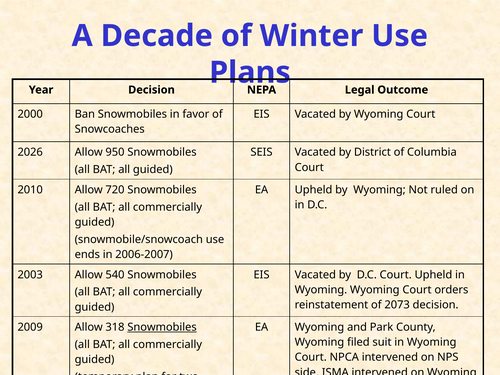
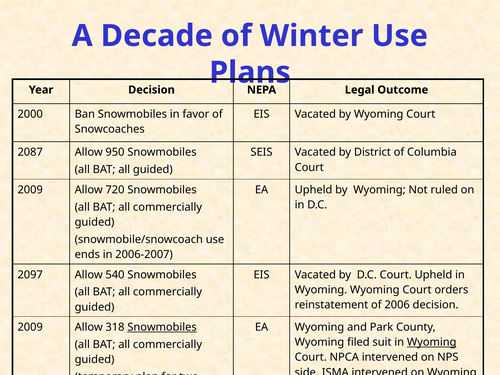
2026: 2026 -> 2087 (30, 152)
2010: 2010 -> 2009 (30, 190)
2003: 2003 -> 2097 (30, 275)
2073: 2073 -> 2006 (397, 305)
Wyoming underline: none -> present (432, 342)
